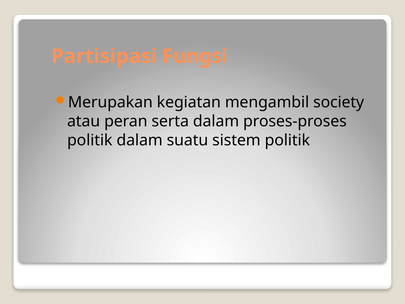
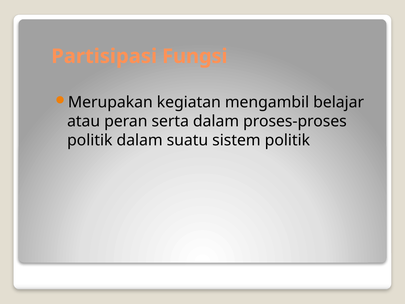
society: society -> belajar (339, 102)
